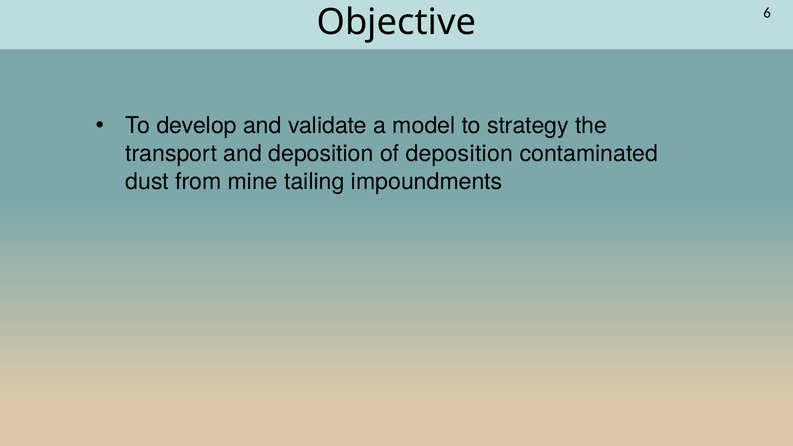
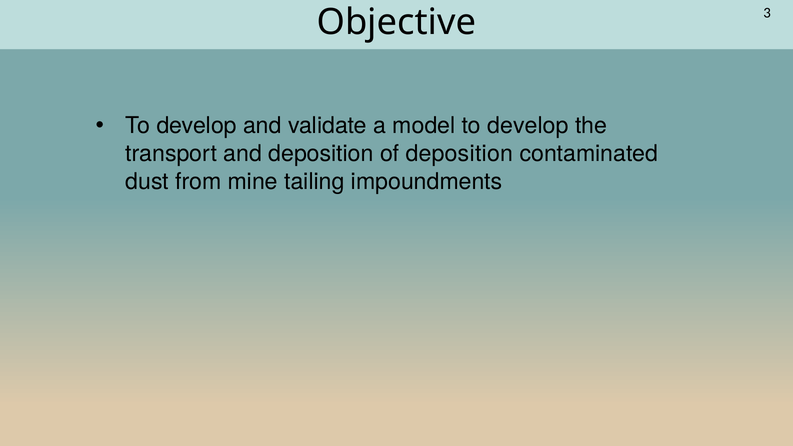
6: 6 -> 3 (767, 13)
model to strategy: strategy -> develop (528, 126)
